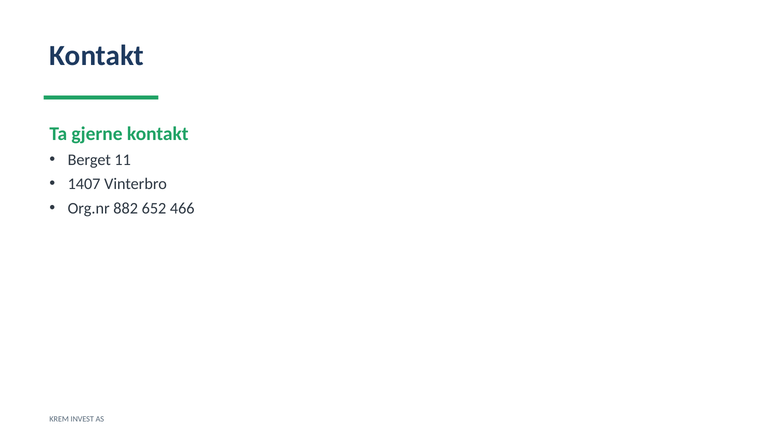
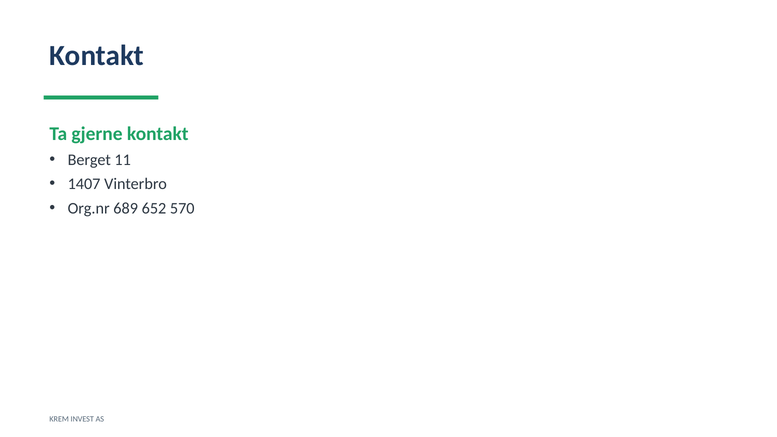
882: 882 -> 689 (126, 208)
466: 466 -> 570 (182, 208)
